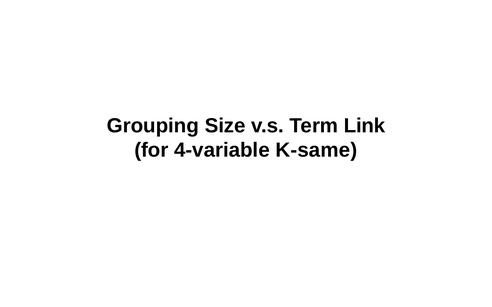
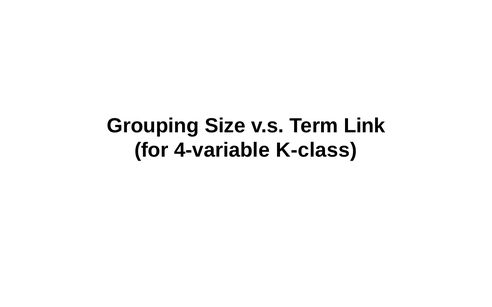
K-same: K-same -> K-class (316, 150)
